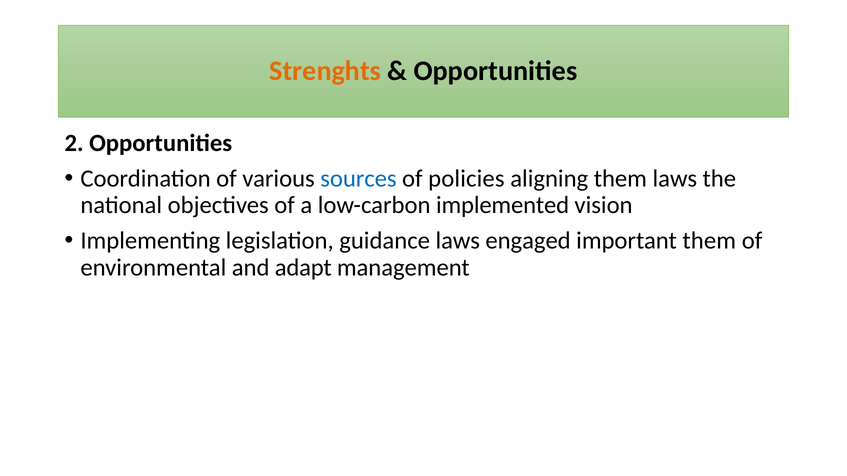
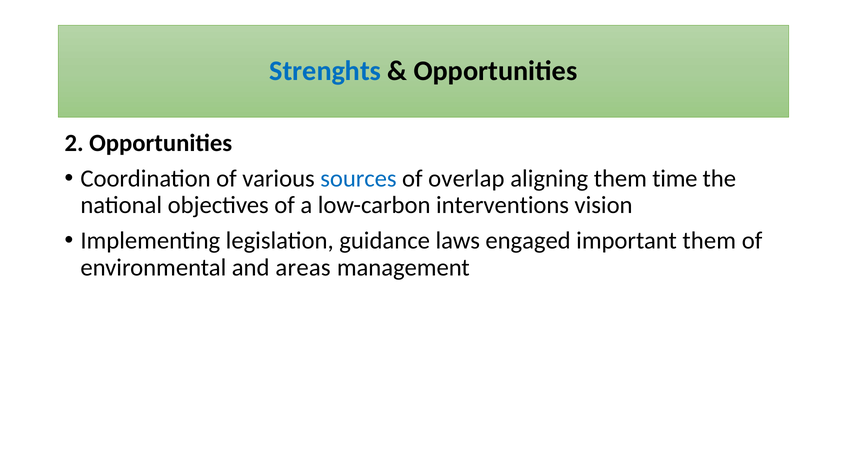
Strenghts colour: orange -> blue (325, 71)
policies: policies -> overlap (466, 179)
them laws: laws -> time (675, 179)
implemented: implemented -> interventions (503, 205)
adapt: adapt -> areas (303, 268)
